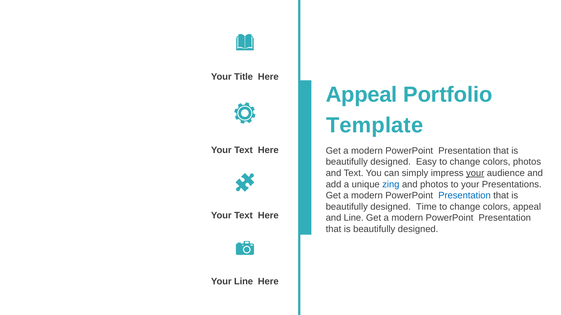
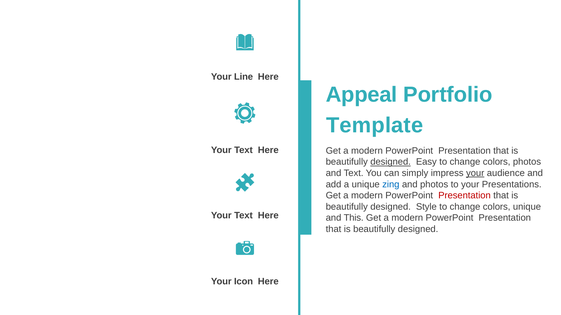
Title: Title -> Line (244, 77)
designed underline: none -> present (391, 162)
Presentation colour: blue -> red (465, 196)
Time: Time -> Style (426, 207)
colors appeal: appeal -> unique (527, 207)
and Line: Line -> This (354, 218)
Your Line: Line -> Icon (244, 282)
